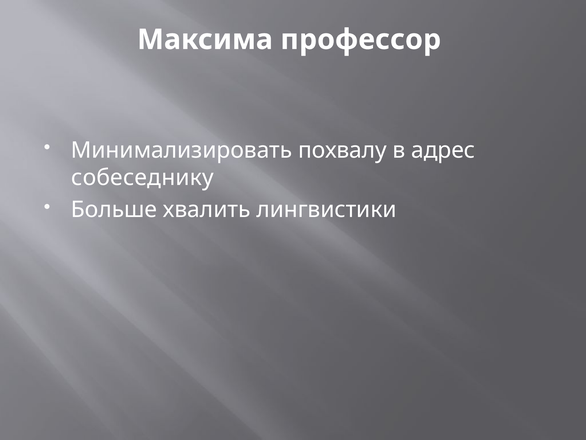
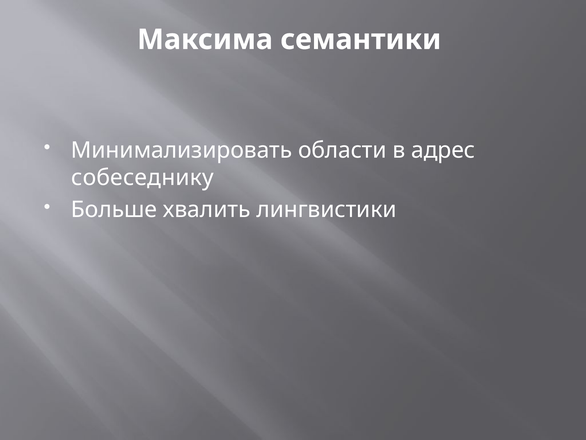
профессор: профессор -> семантики (361, 40)
похвалу: похвалу -> области (342, 150)
